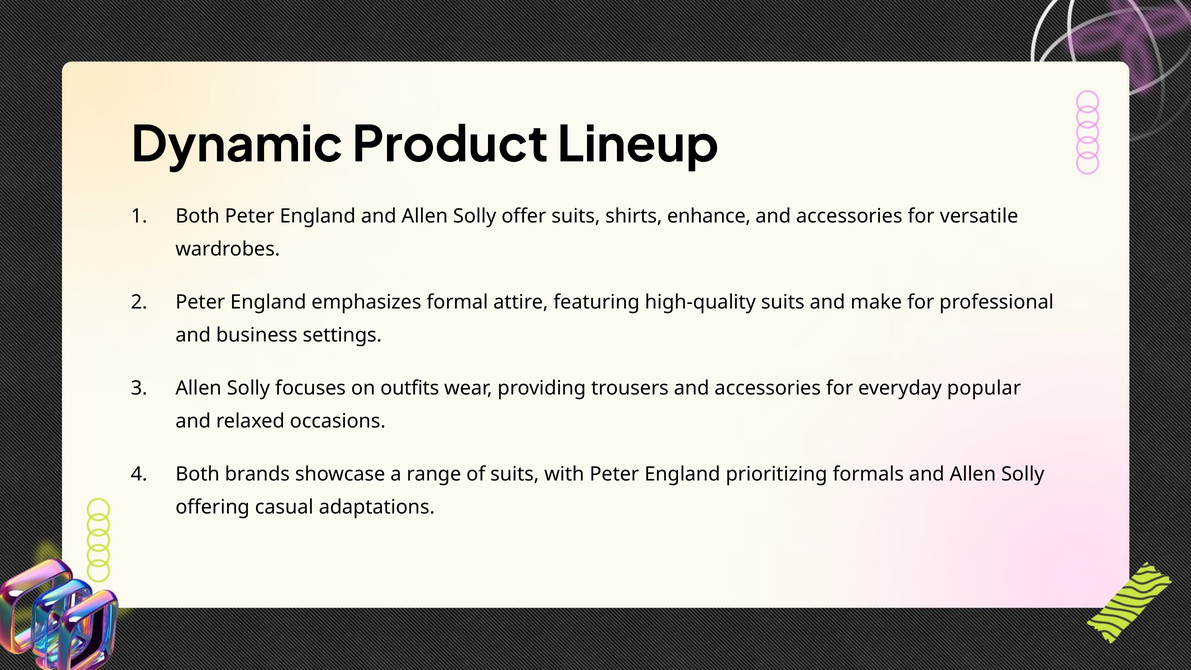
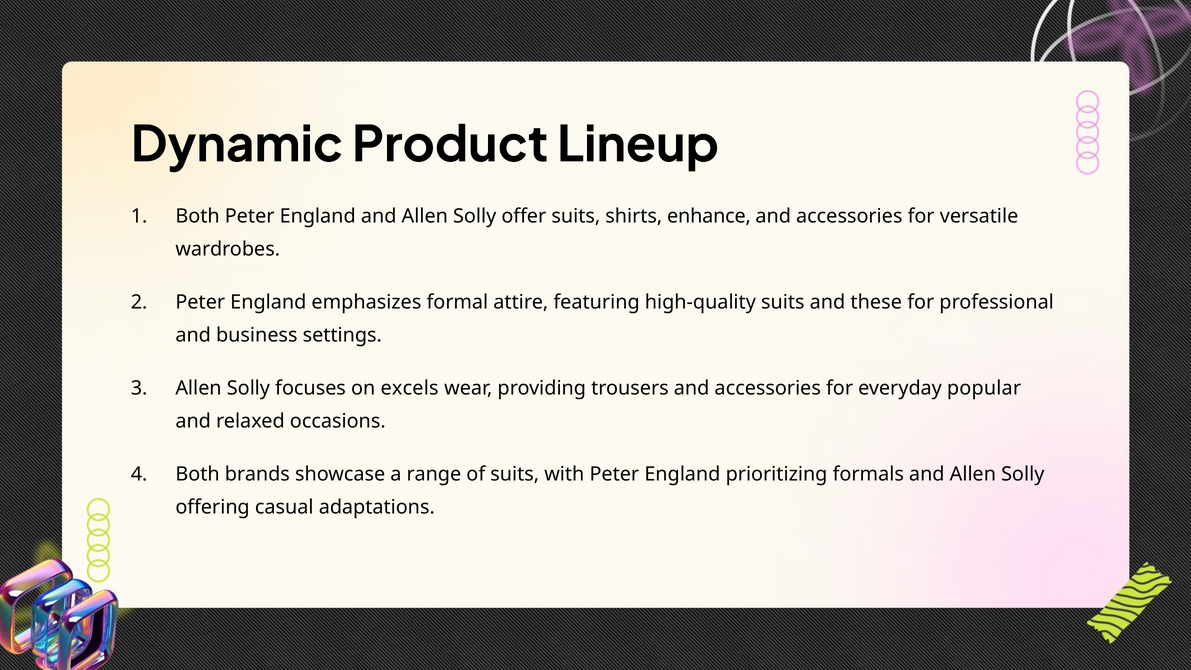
make: make -> these (876, 302)
outfits: outfits -> excels (410, 388)
